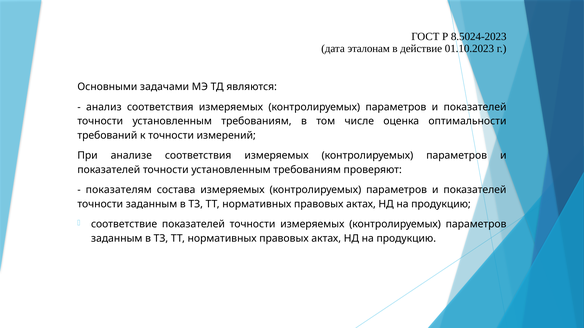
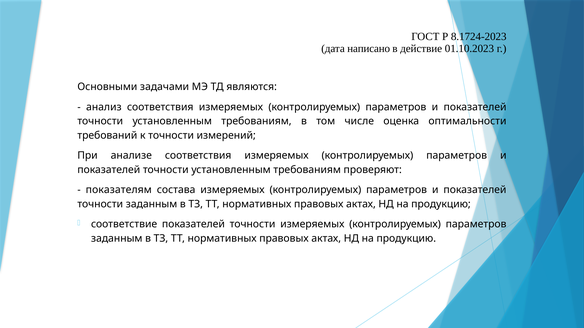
8.5024-2023: 8.5024-2023 -> 8.1724-2023 (479, 37)
эталонам: эталонам -> написано (369, 49)
